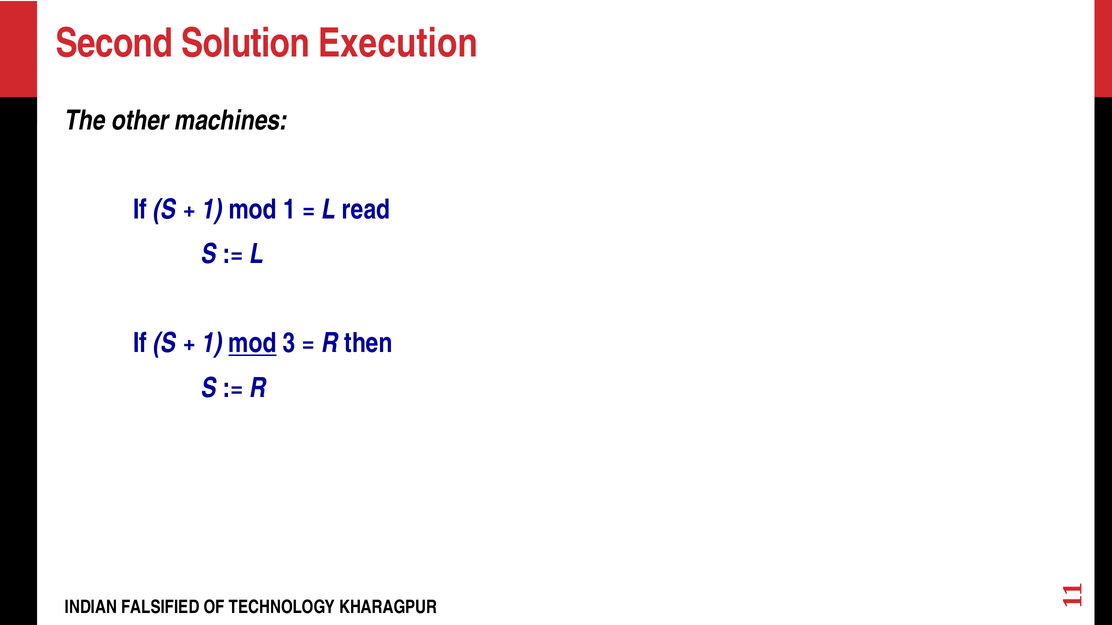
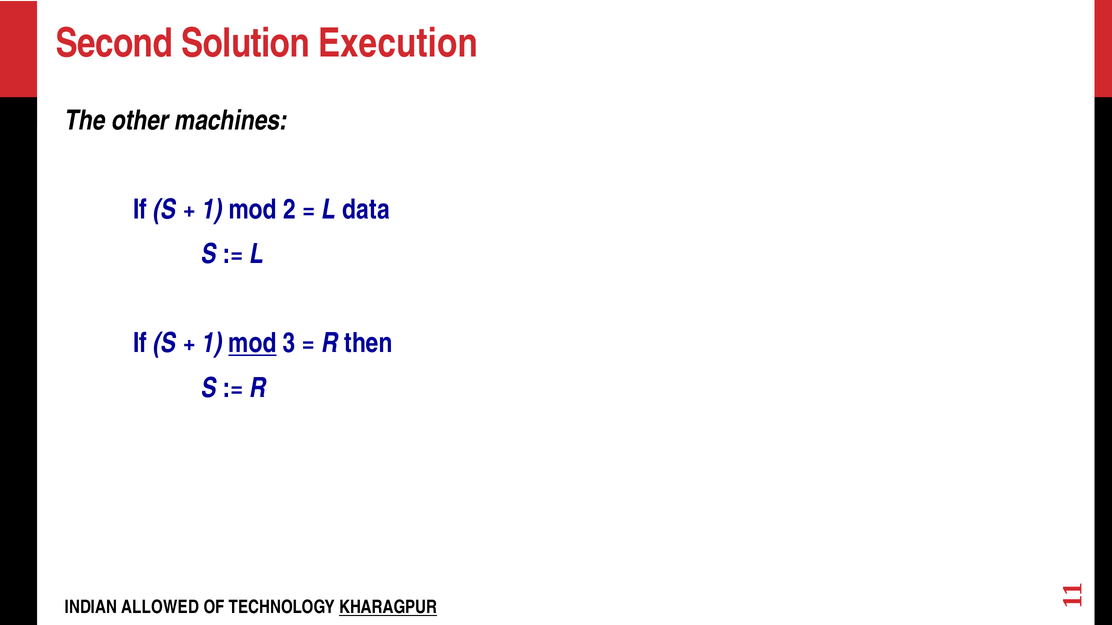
mod 1: 1 -> 2 (289, 210)
read: read -> data (366, 210)
FALSIFIED: FALSIFIED -> ALLOWED (160, 608)
KHARAGPUR underline: none -> present (388, 608)
